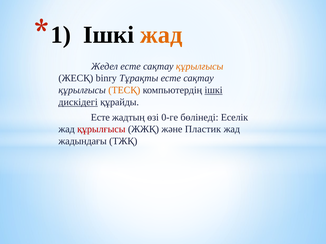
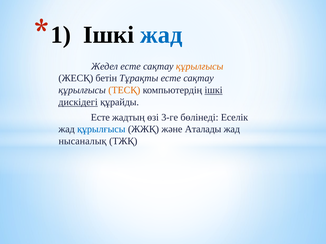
жад colour: orange -> blue (161, 35)
binry: binry -> бетін (106, 78)
0-ге: 0-ге -> 3-ге (170, 118)
құрылғысы colour: red -> blue (101, 129)
Пластик: Пластик -> Аталады (203, 129)
жадындағы: жадындағы -> нысаналық (82, 141)
